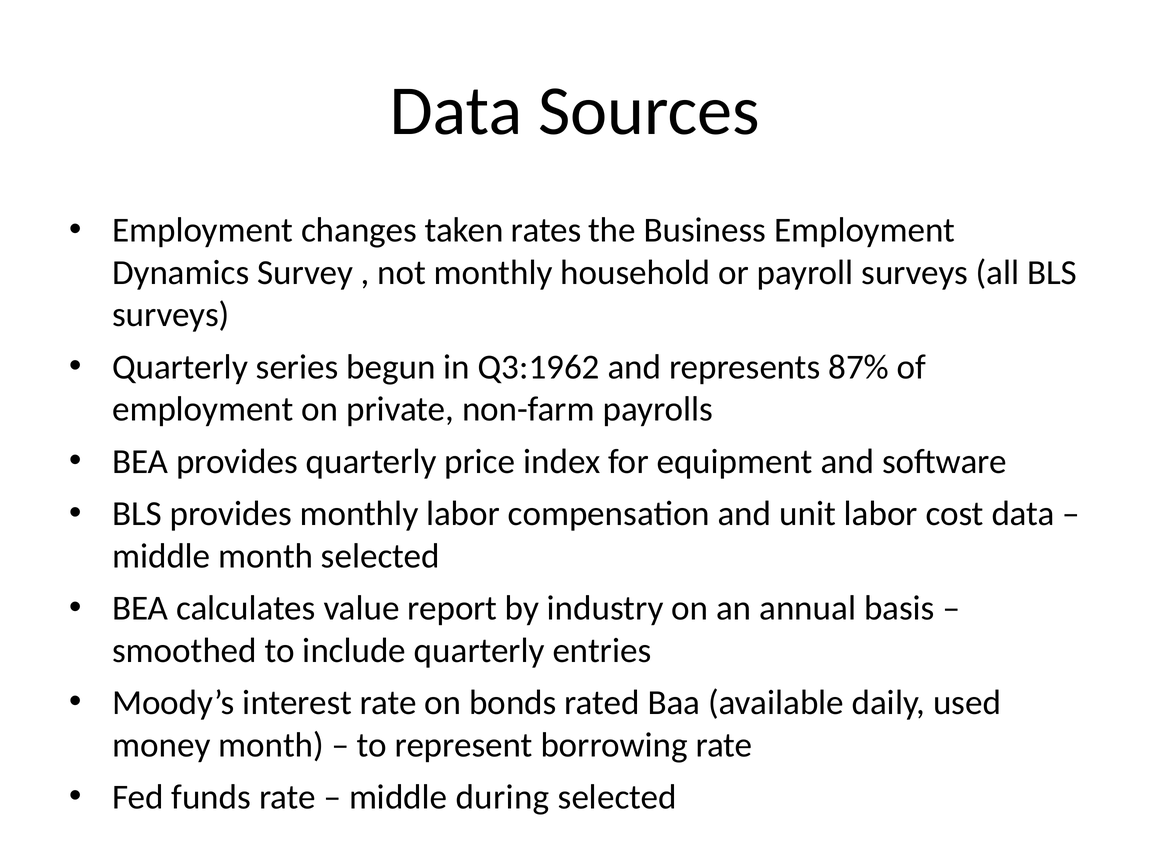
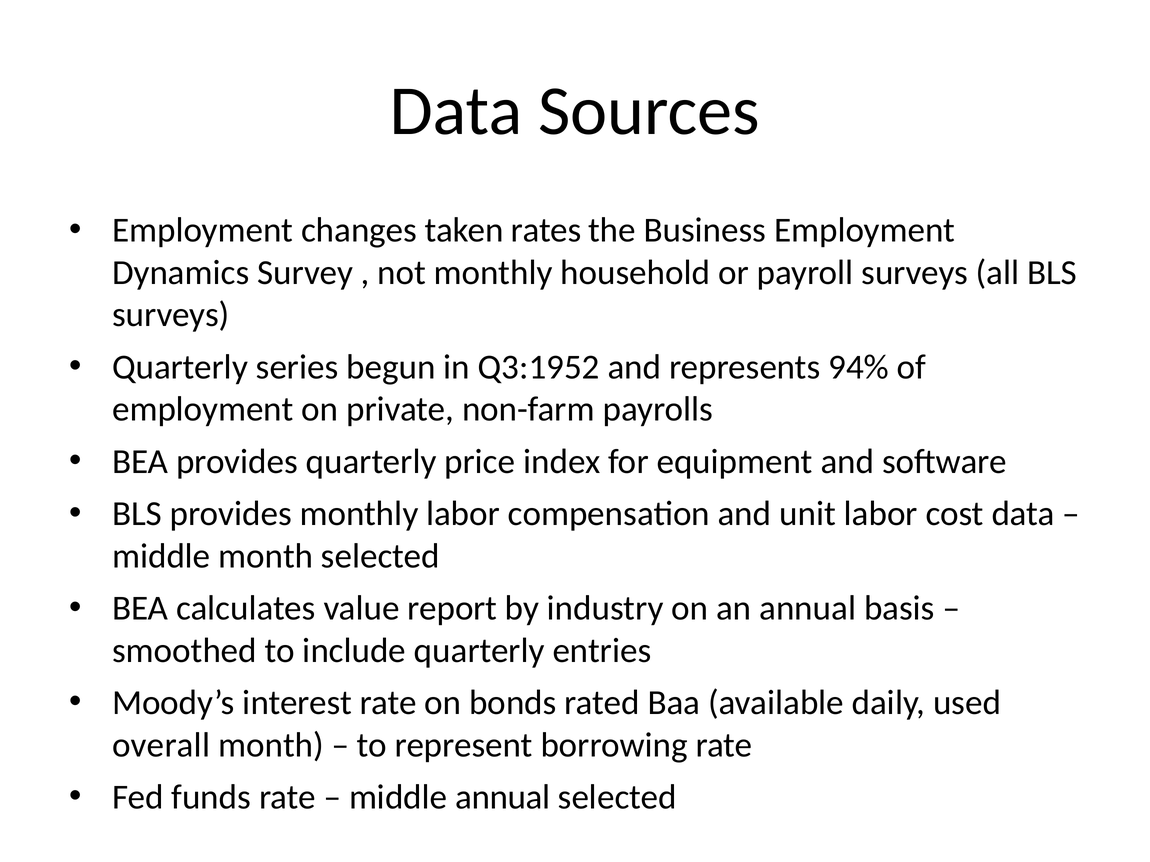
Q3:1962: Q3:1962 -> Q3:1952 (539, 367)
87%: 87% -> 94% (859, 367)
money: money -> overall (161, 745)
middle during: during -> annual (503, 798)
